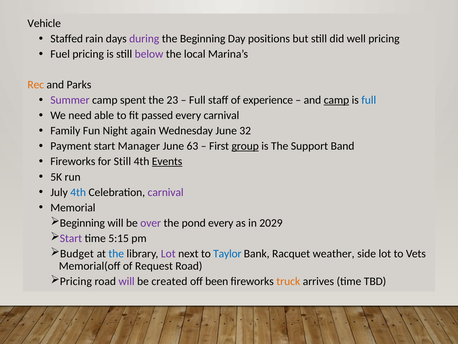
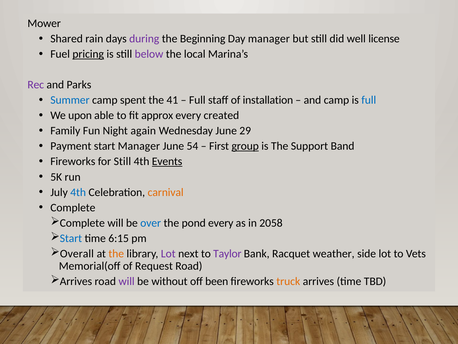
Vehicle: Vehicle -> Mower (44, 23)
Staffed: Staffed -> Shared (67, 39)
Day positions: positions -> manager (269, 39)
well pricing: pricing -> license (384, 39)
pricing underline: none -> present (88, 54)
Rec colour: orange -> purple (36, 85)
Summer colour: purple -> blue (70, 100)
23: 23 -> 41 (172, 100)
experience: experience -> installation (268, 100)
camp underline: present -> none (336, 100)
need: need -> upon (80, 115)
passed: passed -> approx (157, 115)
every carnival: carnival -> created (221, 115)
32: 32 -> 29 (245, 131)
63: 63 -> 54 (192, 146)
carnival colour: purple -> orange (166, 192)
Memorial: Memorial -> Complete (73, 207)
Beginning: Beginning -> Complete (82, 223)
over colour: purple -> blue (151, 223)
2029: 2029 -> 2058 (271, 223)
Start colour: purple -> blue (71, 238)
5:15: 5:15 -> 6:15 (119, 238)
Budget: Budget -> Overall (77, 253)
the colour: blue -> orange (116, 253)
Taylor colour: blue -> purple (227, 253)
Pricing: Pricing -> Arrives (76, 281)
created: created -> without (170, 281)
